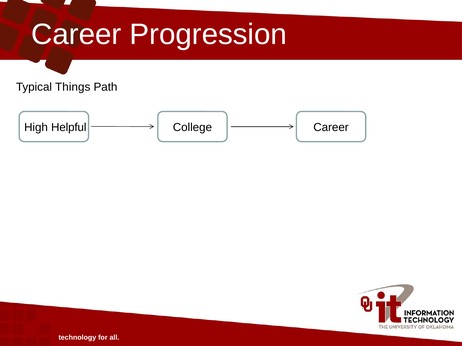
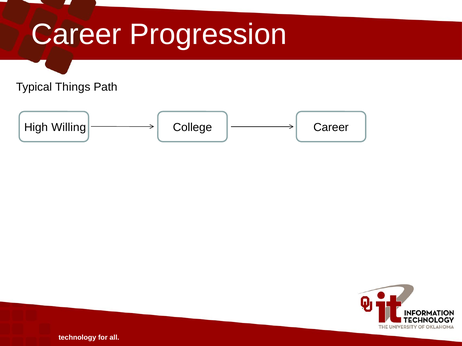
Helpful: Helpful -> Willing (69, 127)
